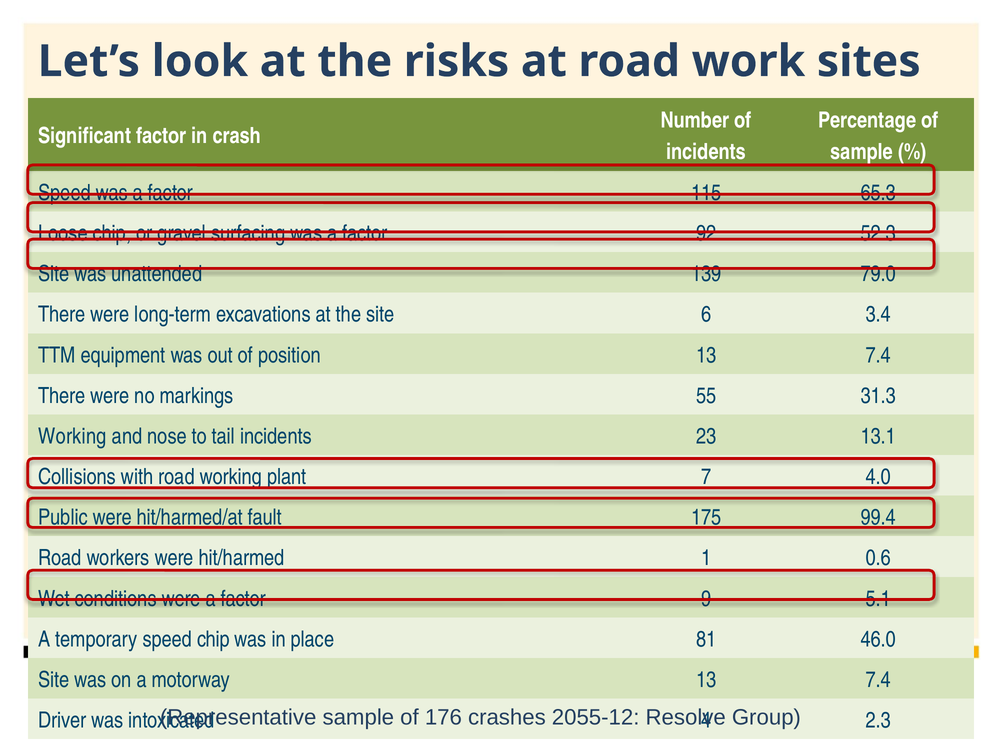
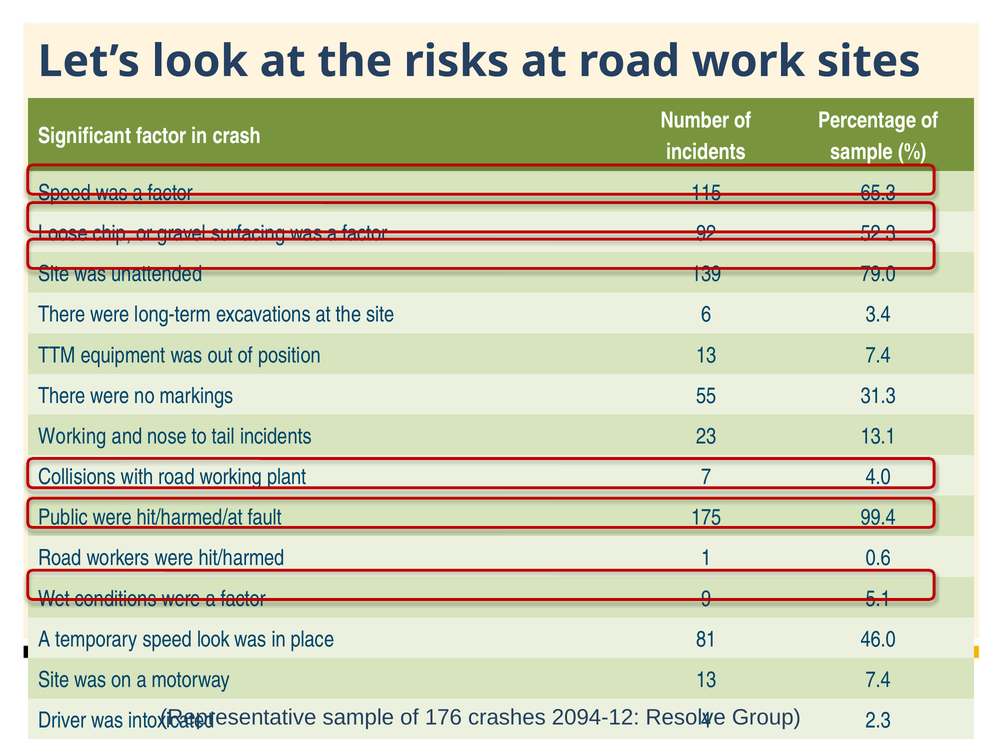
speed chip: chip -> look (213, 639)
2055-12: 2055-12 -> 2094-12 (596, 717)
